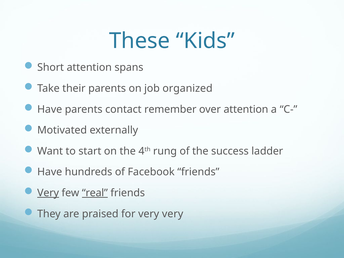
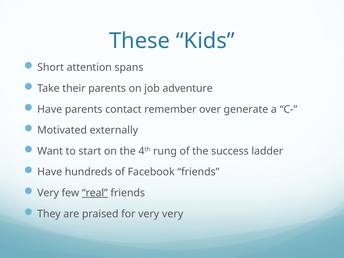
organized: organized -> adventure (188, 88)
over attention: attention -> generate (246, 109)
Very underline: present -> none (48, 193)
